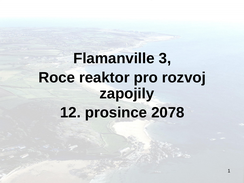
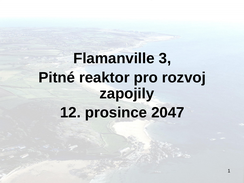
Roce: Roce -> Pitné (57, 77)
2078: 2078 -> 2047 (168, 113)
